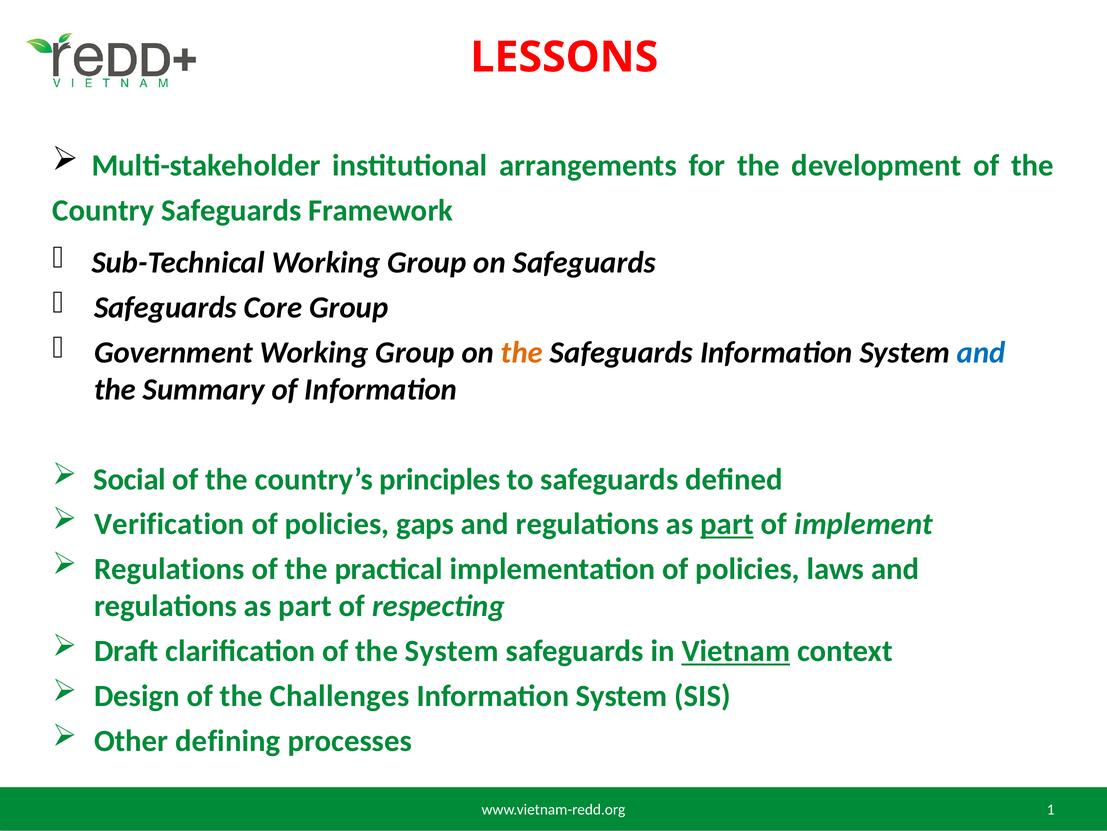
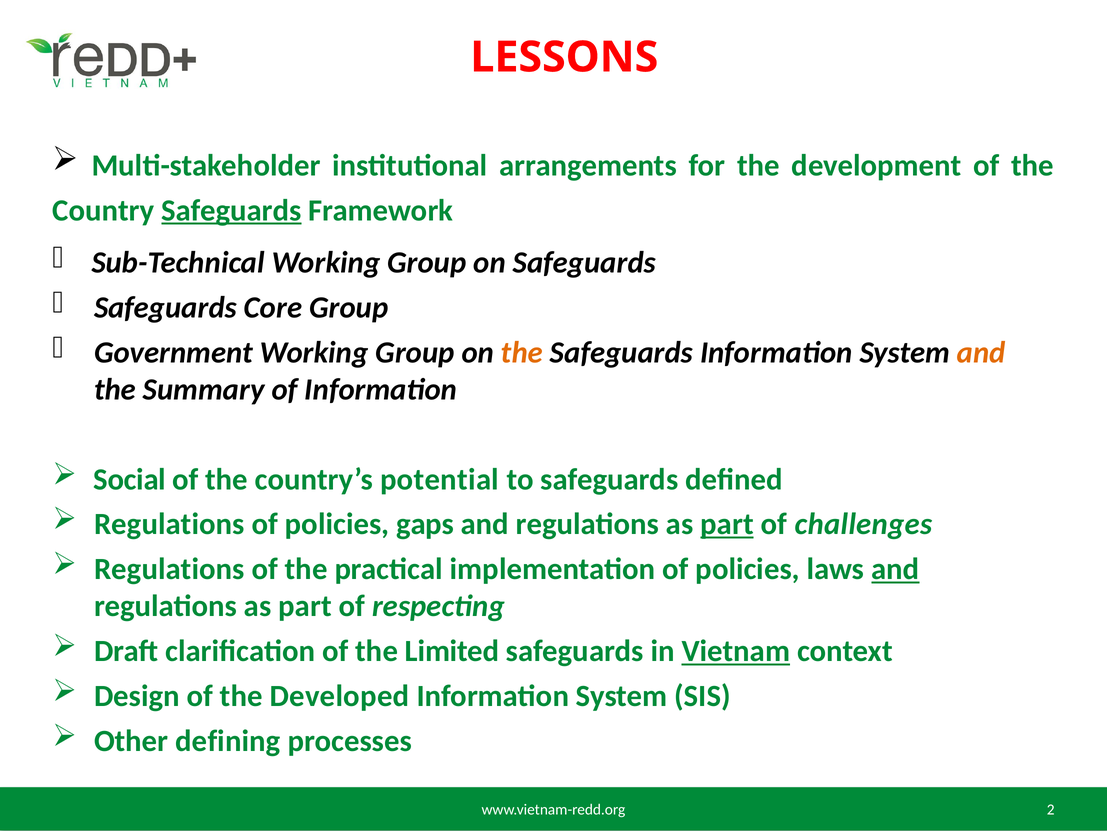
Safeguards underline: none -> present (231, 210)
and colour: blue -> orange (981, 352)
principles: principles -> potential (440, 479)
Verification: Verification -> Regulations (169, 524)
implement: implement -> challenges (864, 524)
and underline: none -> present (895, 569)
the System: System -> Limited (452, 651)
Challenges: Challenges -> Developed (339, 695)
1: 1 -> 2 (1051, 809)
